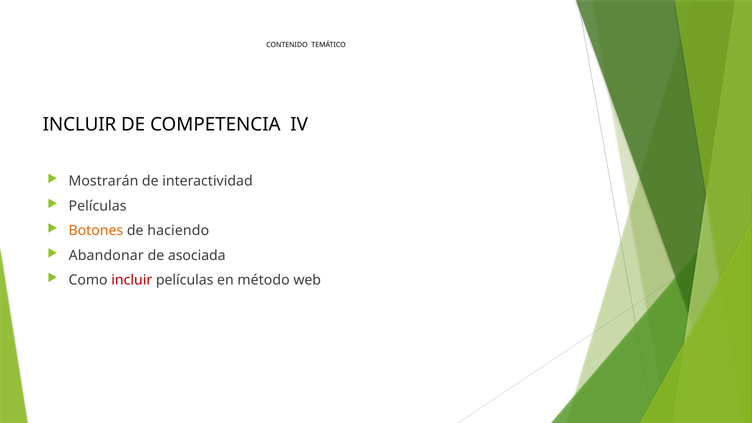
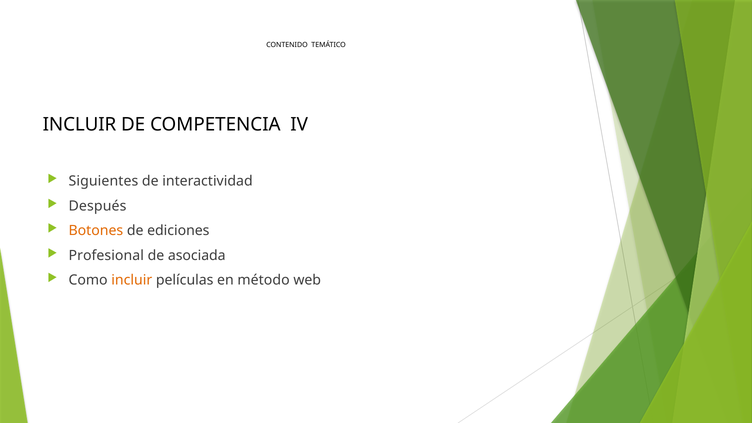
Mostrarán: Mostrarán -> Siguientes (103, 181)
Películas: Películas -> Después (98, 206)
haciendo: haciendo -> ediciones (178, 231)
Abandonar: Abandonar -> Profesional (106, 255)
incluir colour: red -> orange (132, 280)
